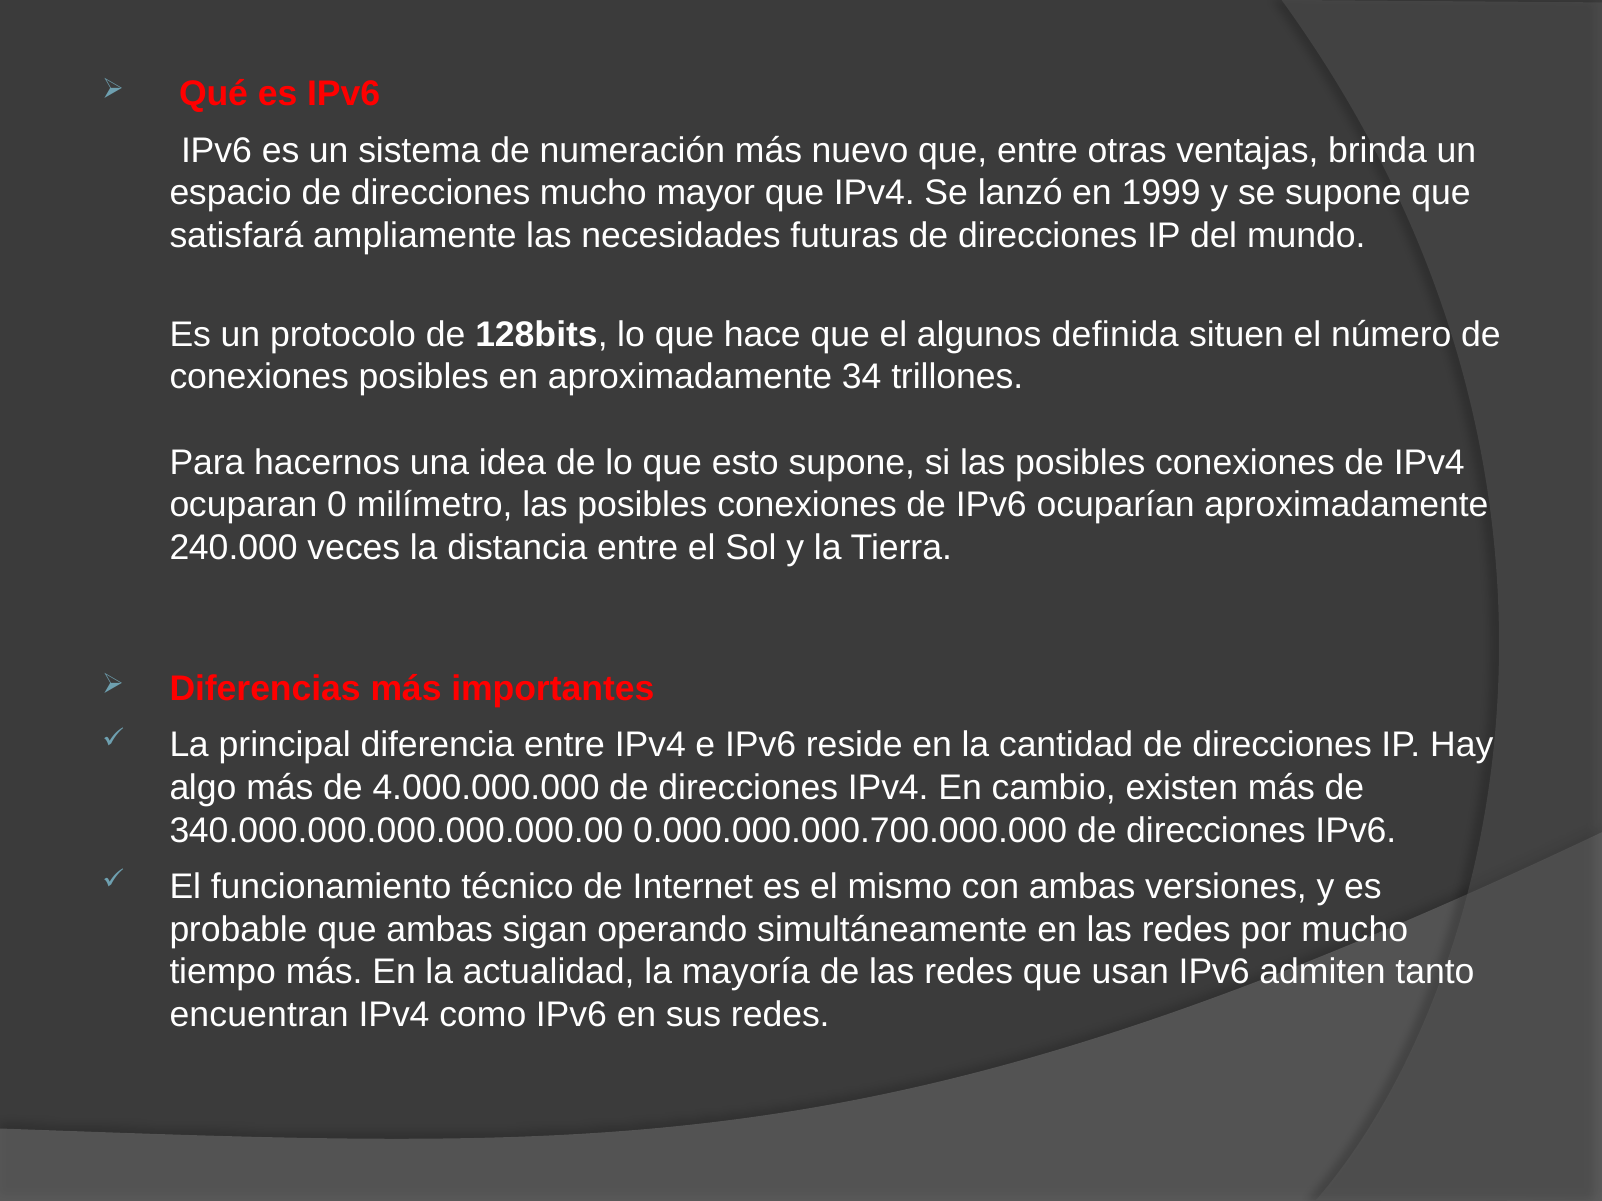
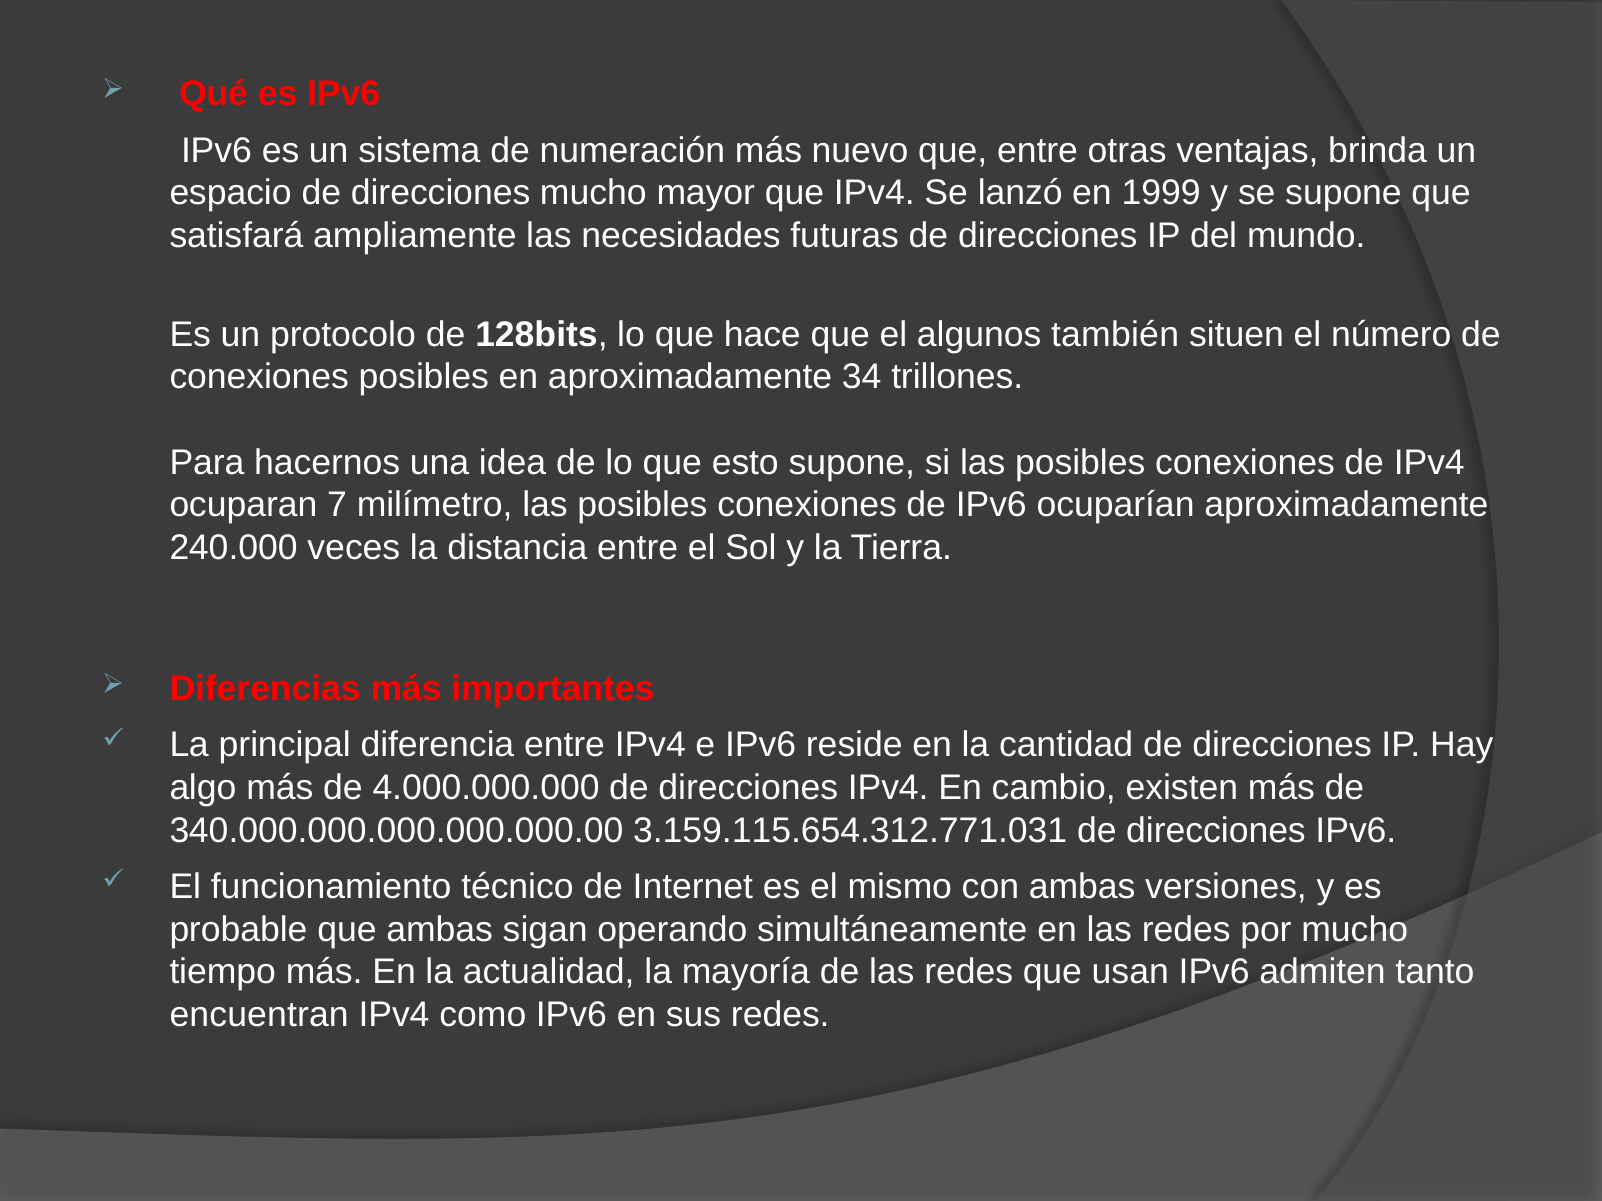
definida: definida -> también (1115, 335)
0: 0 -> 7 (337, 505)
0.000.000.000.700.000.000: 0.000.000.000.700.000.000 -> 3.159.115.654.312.771.031 (850, 831)
